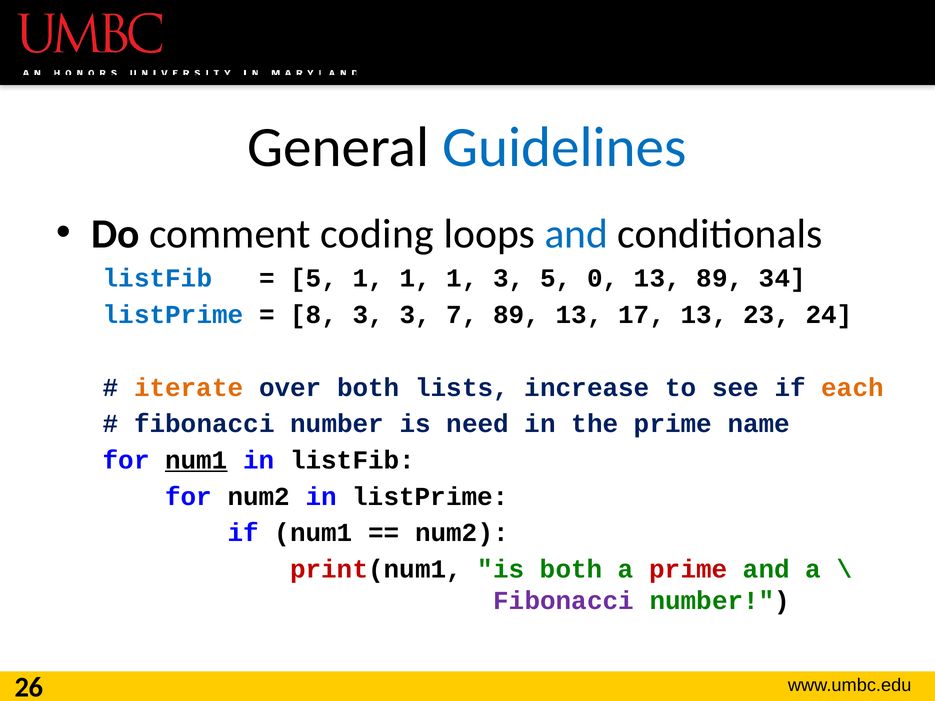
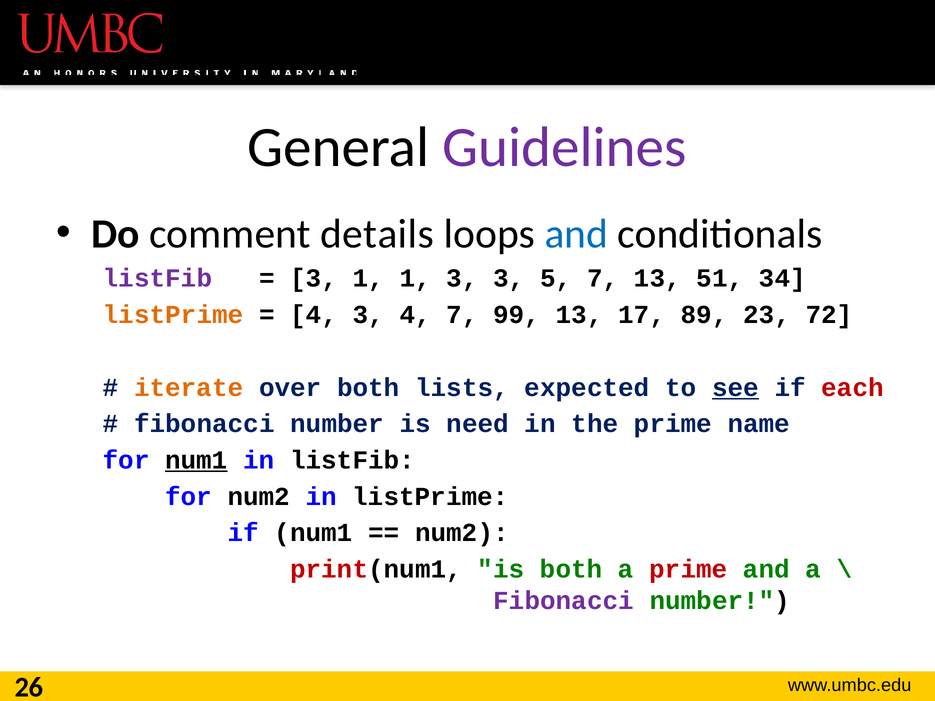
Guidelines colour: blue -> purple (564, 148)
coding: coding -> details (377, 234)
listFib colour: blue -> purple (157, 279)
5: 5 -> 3 (314, 279)
1 1 1: 1 -> 3 (462, 279)
5 0: 0 -> 7 (603, 279)
13 89: 89 -> 51 (720, 279)
listPrime colour: blue -> orange (173, 315)
8: 8 -> 4 (314, 315)
3 3: 3 -> 4 (415, 315)
7 89: 89 -> 99 (517, 315)
17 13: 13 -> 89 (704, 315)
24: 24 -> 72 (829, 315)
increase: increase -> expected (587, 388)
see underline: none -> present (735, 388)
each colour: orange -> red (853, 388)
